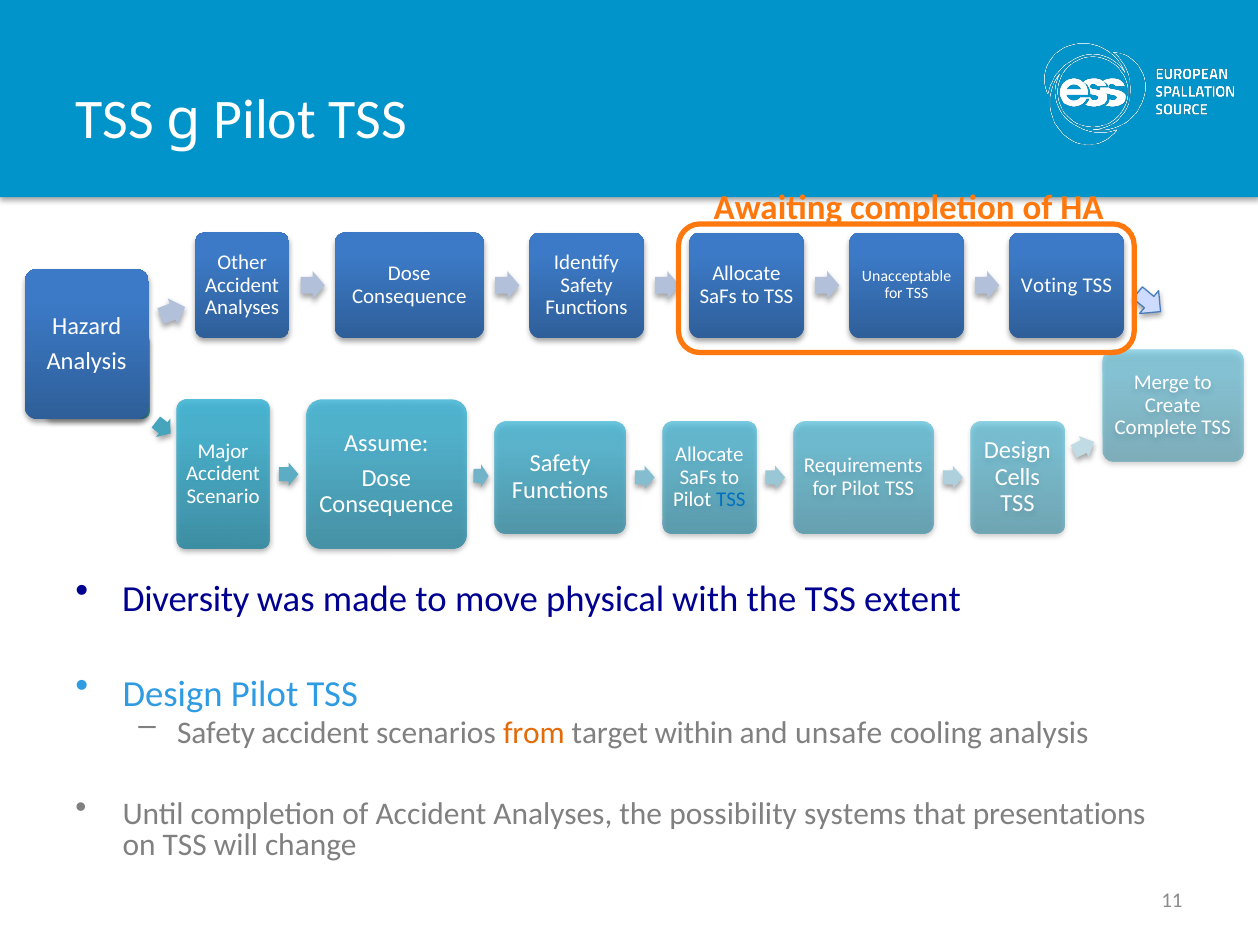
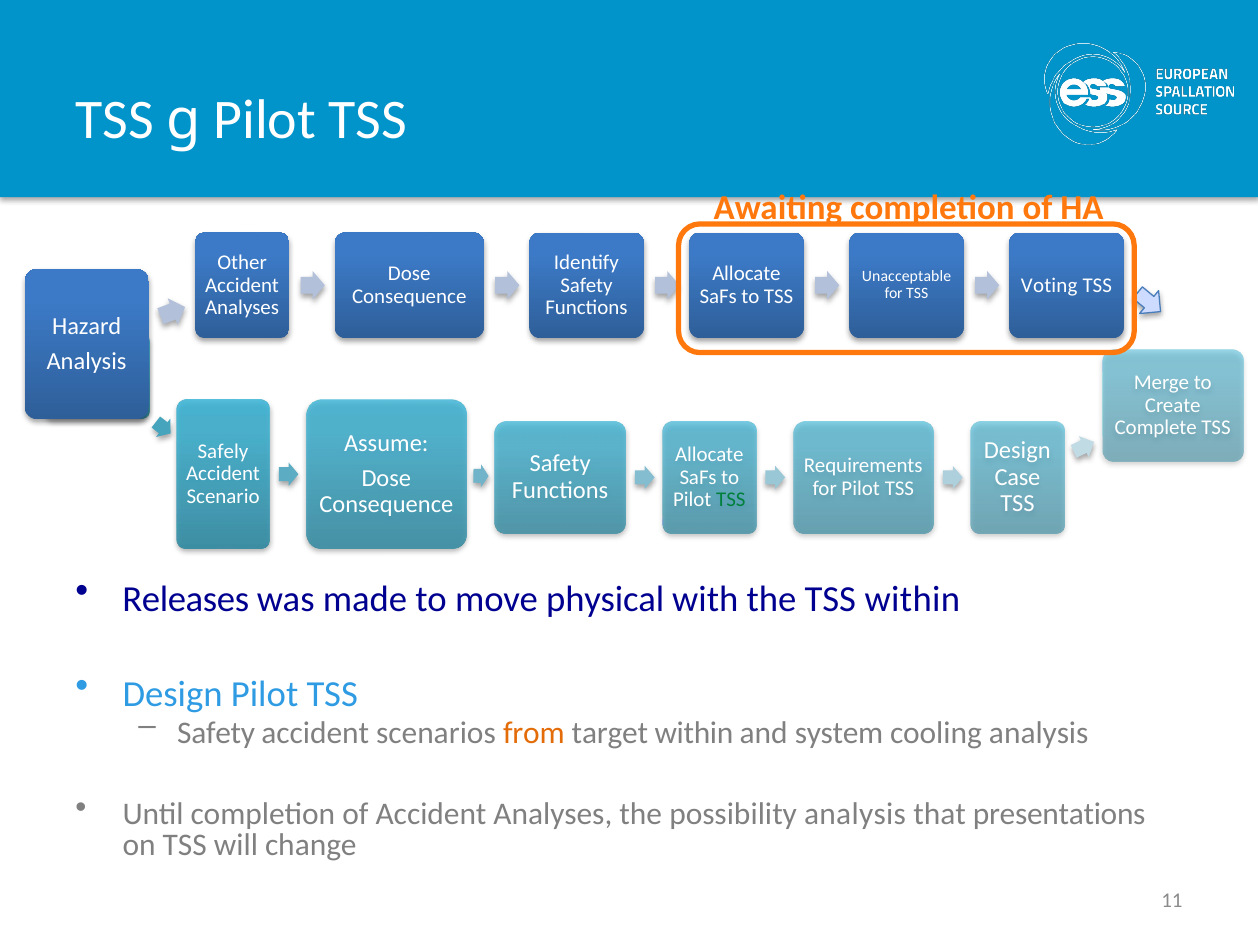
Major: Major -> Safely (223, 452)
Cells: Cells -> Case (1017, 477)
TSS colour: blue -> green (731, 500)
Diversity: Diversity -> Releases (186, 600)
TSS extent: extent -> within (912, 600)
unsafe: unsafe -> system (839, 734)
possibility systems: systems -> analysis (855, 815)
